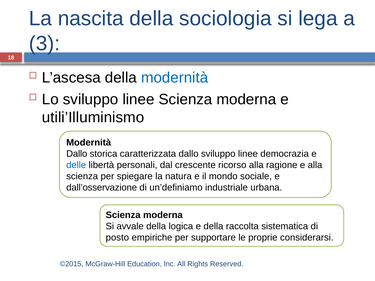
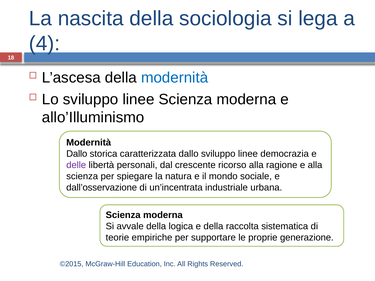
3: 3 -> 4 (44, 44)
utili’Illuminismo: utili’Illuminismo -> allo’Illuminismo (93, 118)
delle colour: blue -> purple (76, 165)
un’definiamo: un’definiamo -> un’incentrata (176, 188)
posto: posto -> teorie (117, 238)
considerarsi: considerarsi -> generazione (307, 238)
